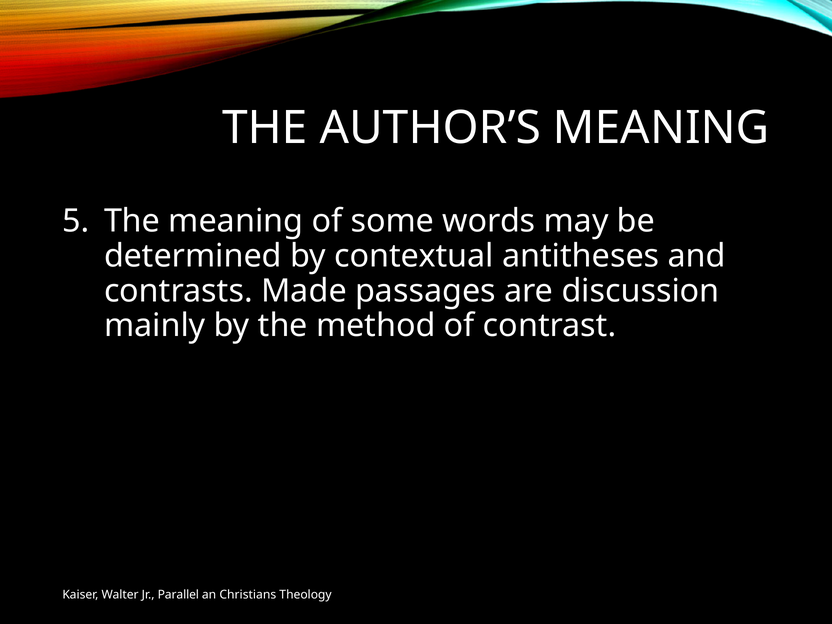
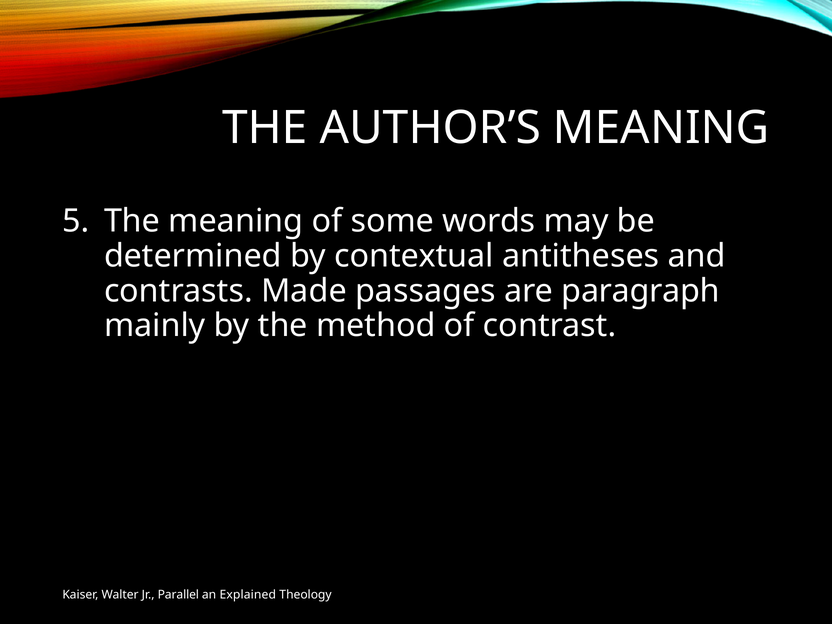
discussion: discussion -> paragraph (641, 291)
Christians: Christians -> Explained (248, 595)
